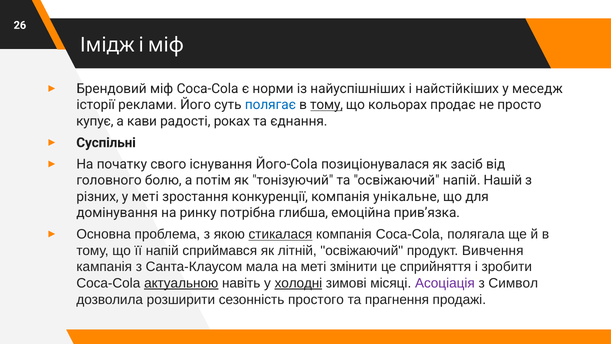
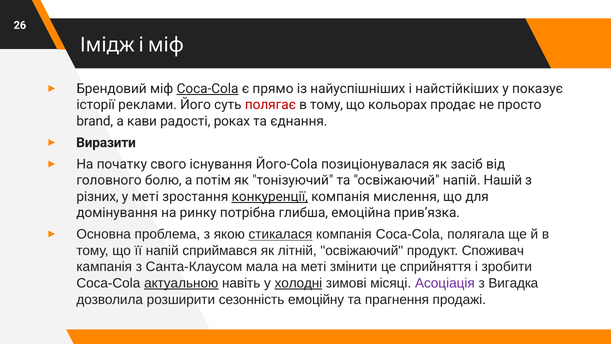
Coca-Cola underline: none -> present (208, 89)
норми: норми -> прямо (273, 89)
меседж: меседж -> показує (538, 89)
полягає colour: blue -> red (270, 105)
тому underline: present -> none (327, 105)
купує: купує -> brand (95, 121)
Суспільні: Суспільні -> Виразити (106, 143)
конкуренції underline: none -> present (270, 196)
унікальне: унікальне -> мислення (406, 196)
Вивчення: Вивчення -> Споживач (493, 250)
Символ: Символ -> Вигадка (513, 283)
простого: простого -> емоційну (316, 299)
